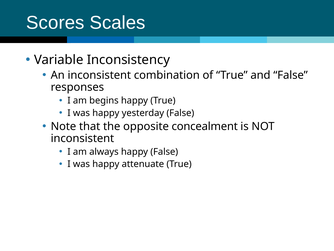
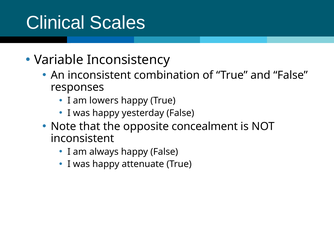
Scores: Scores -> Clinical (56, 23)
begins: begins -> lowers (104, 100)
